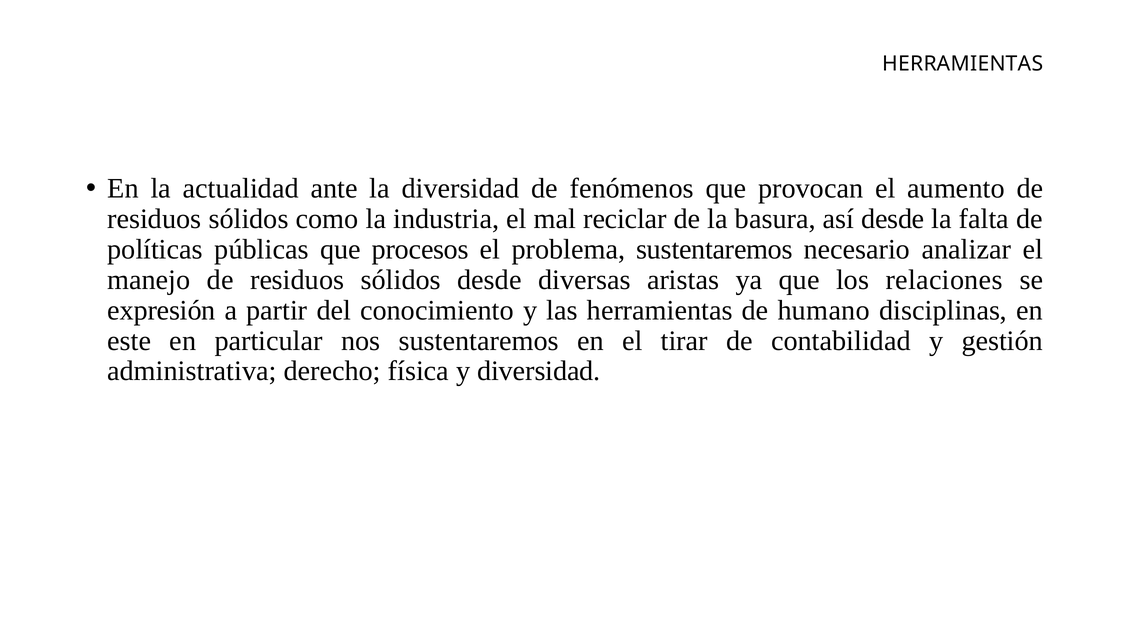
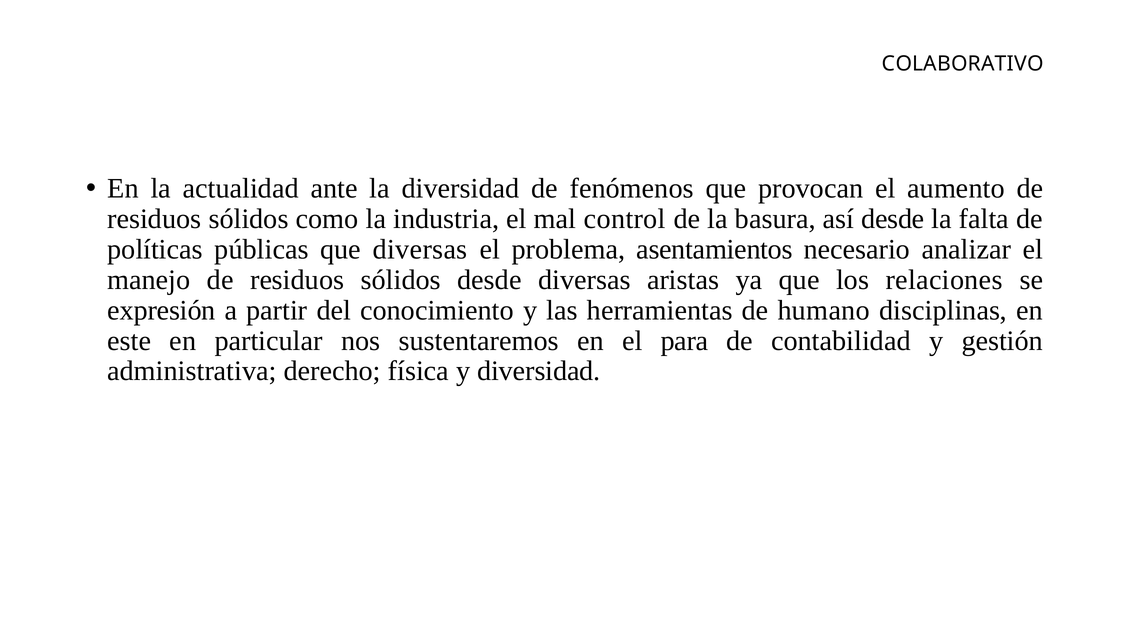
HERRAMIENTAS: HERRAMIENTAS -> COLABORATIVO (963, 64)
reciclar: reciclar -> control (625, 219)
que procesos: procesos -> diversas (420, 250)
problema sustentaremos: sustentaremos -> asentamientos (715, 250)
tirar: tirar -> para (684, 341)
